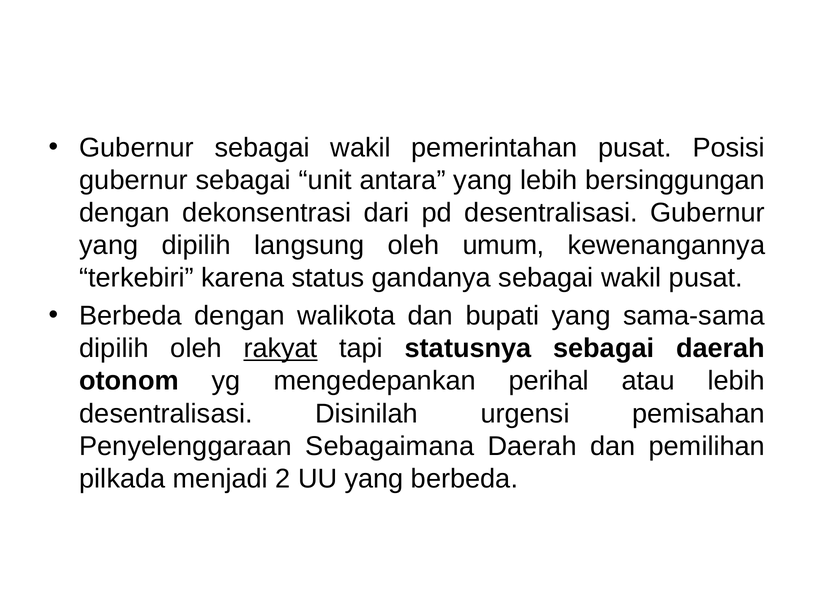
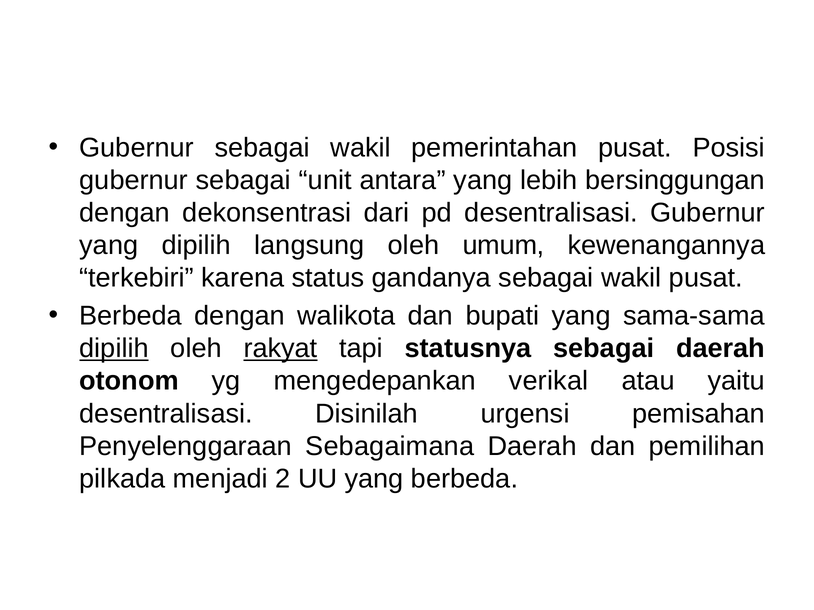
dipilih underline: none -> present (114, 349)
perihal: perihal -> verikal (549, 381)
atau lebih: lebih -> yaitu (736, 381)
